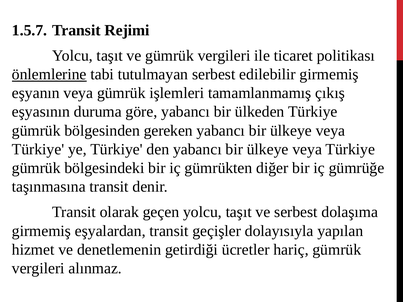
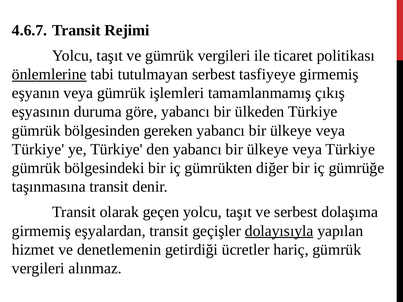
1.5.7: 1.5.7 -> 4.6.7 (30, 30)
edilebilir: edilebilir -> tasfiyeye (268, 74)
dolayısıyla underline: none -> present (279, 231)
